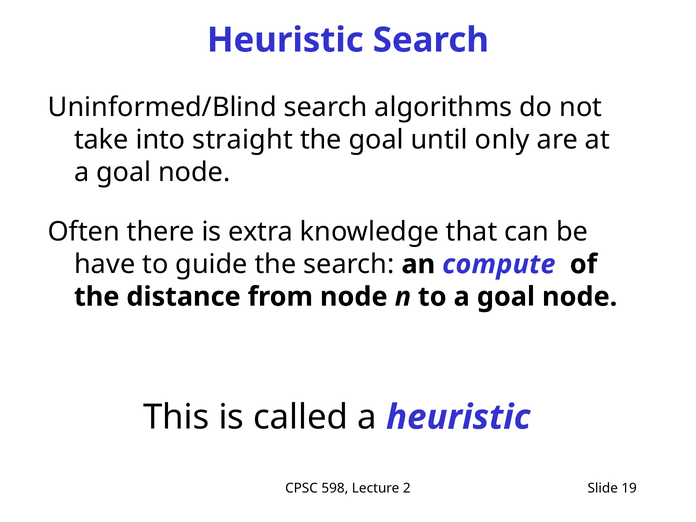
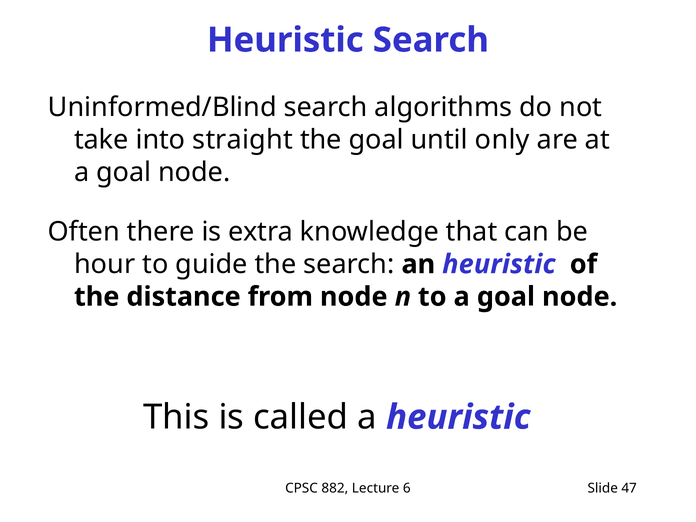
have: have -> hour (105, 264)
an compute: compute -> heuristic (499, 264)
598: 598 -> 882 (335, 488)
2: 2 -> 6 (407, 488)
19: 19 -> 47 (629, 488)
